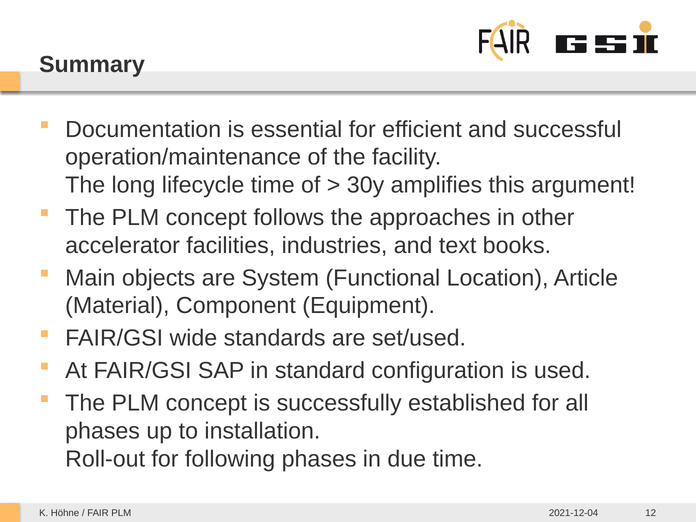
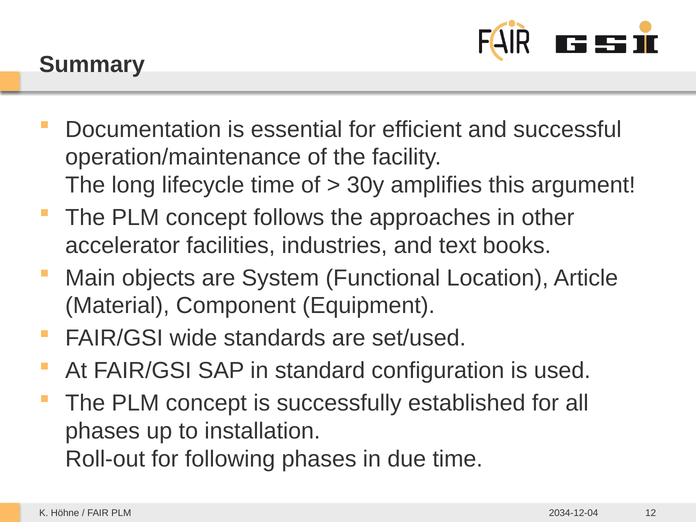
2021-12-04: 2021-12-04 -> 2034-12-04 (574, 513)
